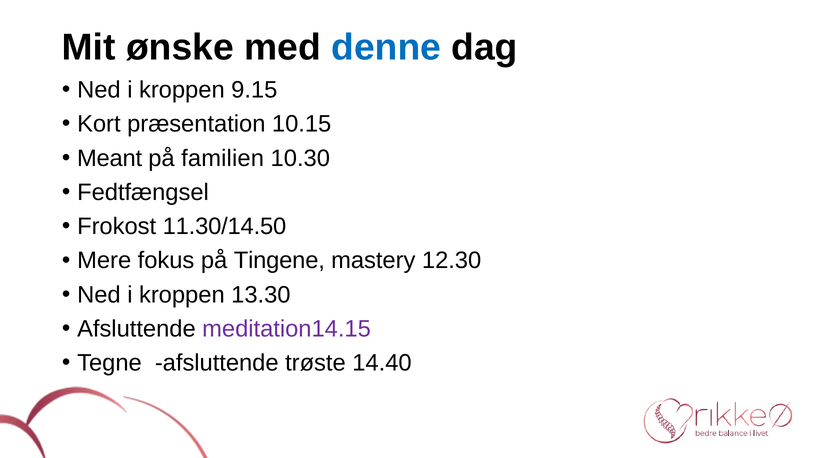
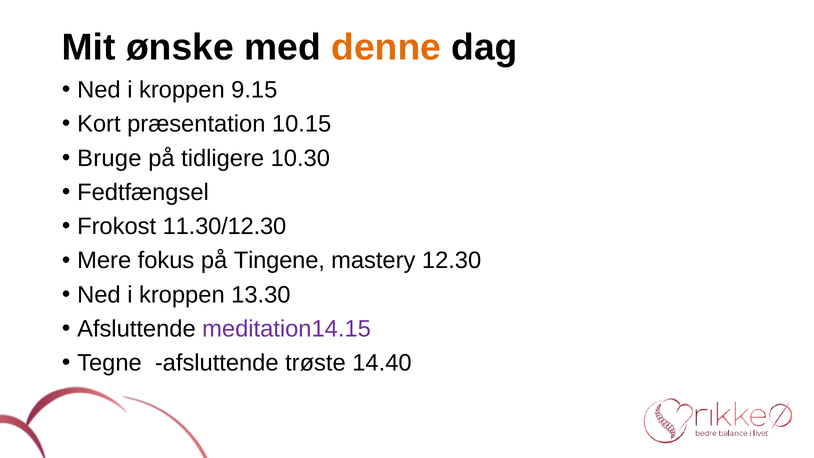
denne colour: blue -> orange (386, 47)
Meant: Meant -> Bruge (109, 158)
familien: familien -> tidligere (223, 158)
11.30/14.50: 11.30/14.50 -> 11.30/12.30 (224, 226)
